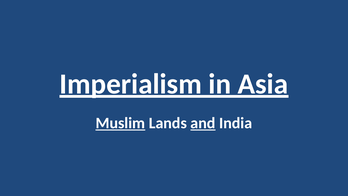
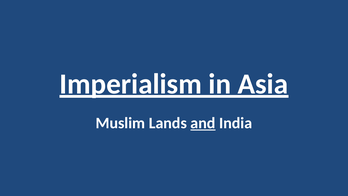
Muslim underline: present -> none (120, 123)
